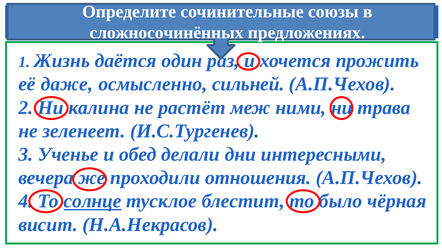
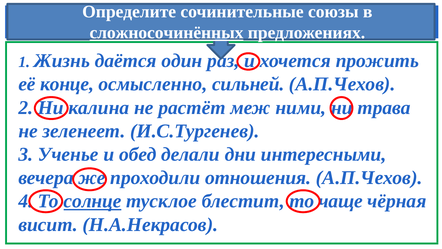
сложносочинённых underline: none -> present (166, 33)
даже: даже -> конце (67, 84)
было: было -> чаще (341, 201)
